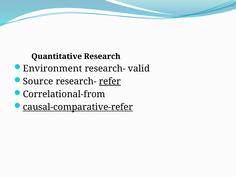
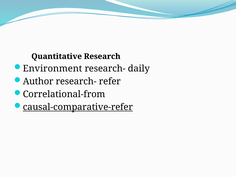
valid: valid -> daily (139, 69)
Source: Source -> Author (38, 81)
refer underline: present -> none (110, 81)
